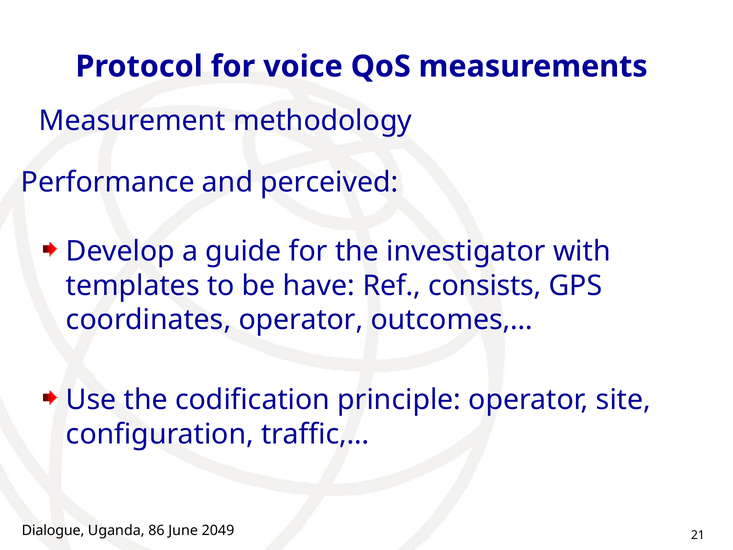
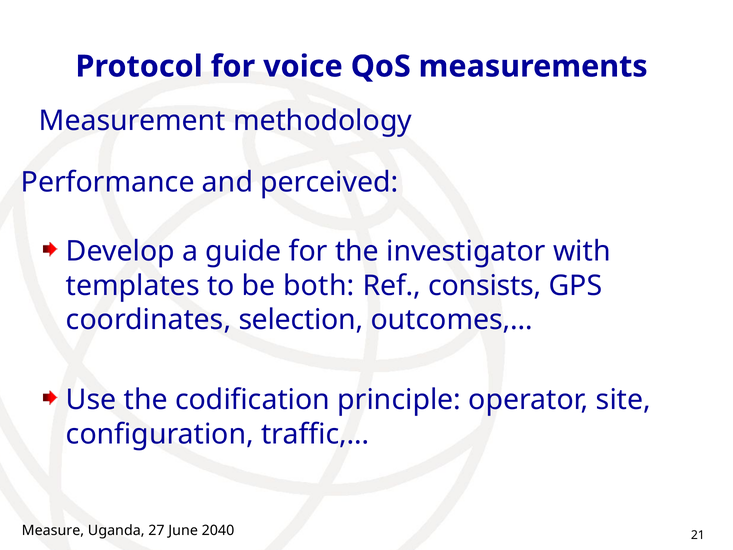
have: have -> both (319, 286)
coordinates operator: operator -> selection (301, 320)
Dialogue: Dialogue -> Measure (53, 531)
86: 86 -> 27 (156, 531)
2049: 2049 -> 2040 (218, 531)
